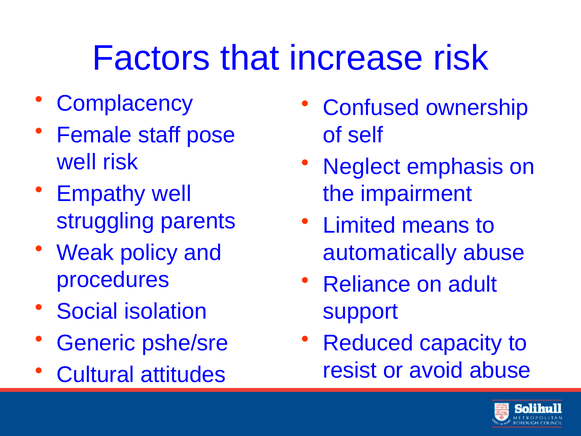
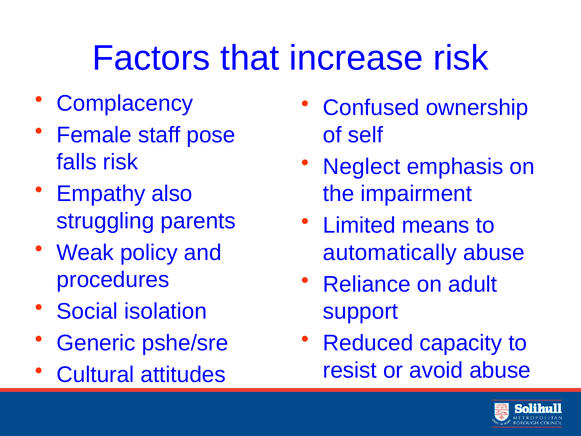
well: well -> falls (77, 162)
Empathy well: well -> also (172, 194)
